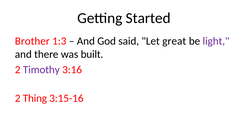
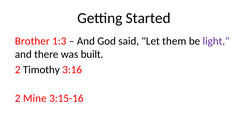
great: great -> them (174, 41)
Timothy colour: purple -> black (41, 70)
Thing: Thing -> Mine (35, 99)
